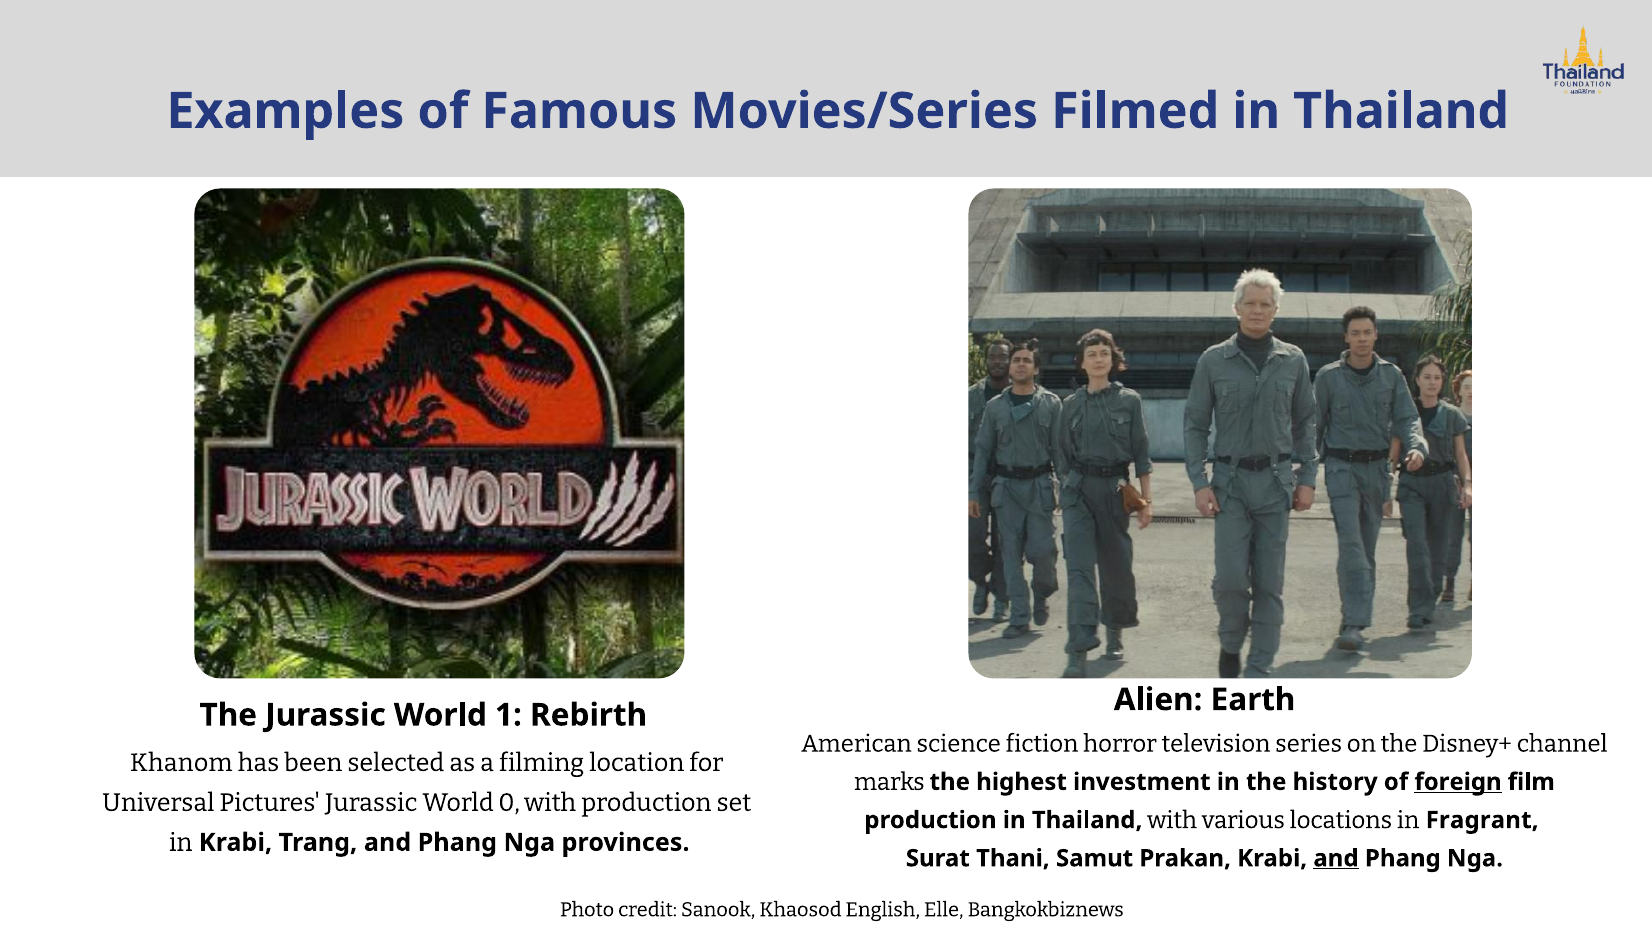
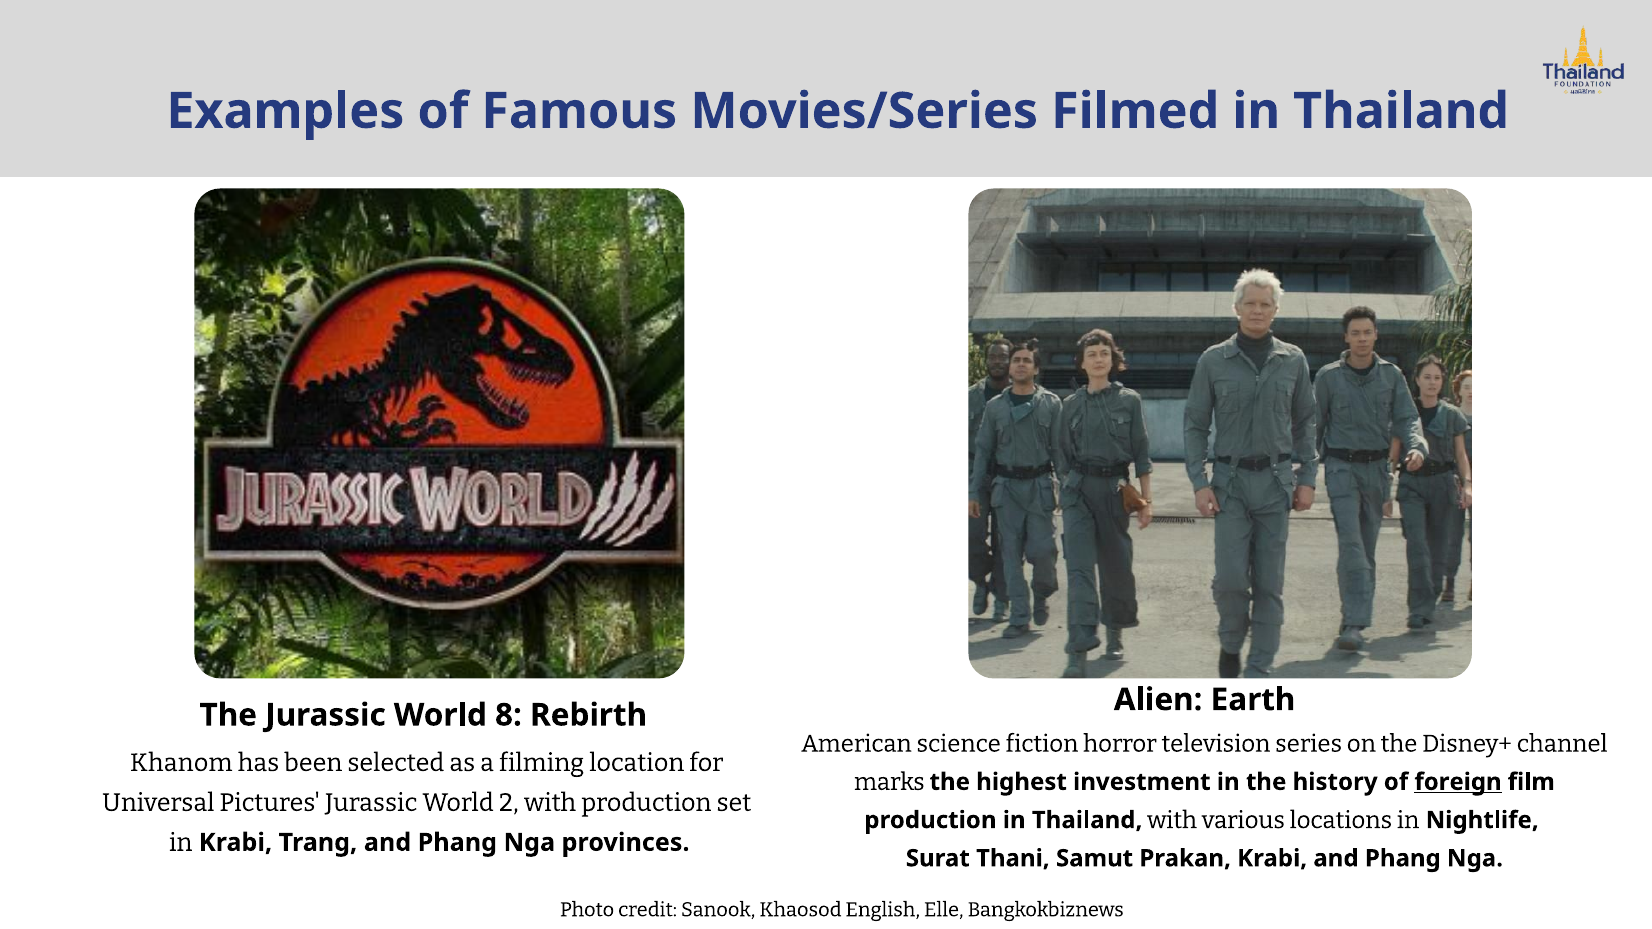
1: 1 -> 8 (508, 715)
0: 0 -> 2 (509, 803)
Fragrant: Fragrant -> Nightlife (1482, 820)
and underline: present -> none (1336, 859)
